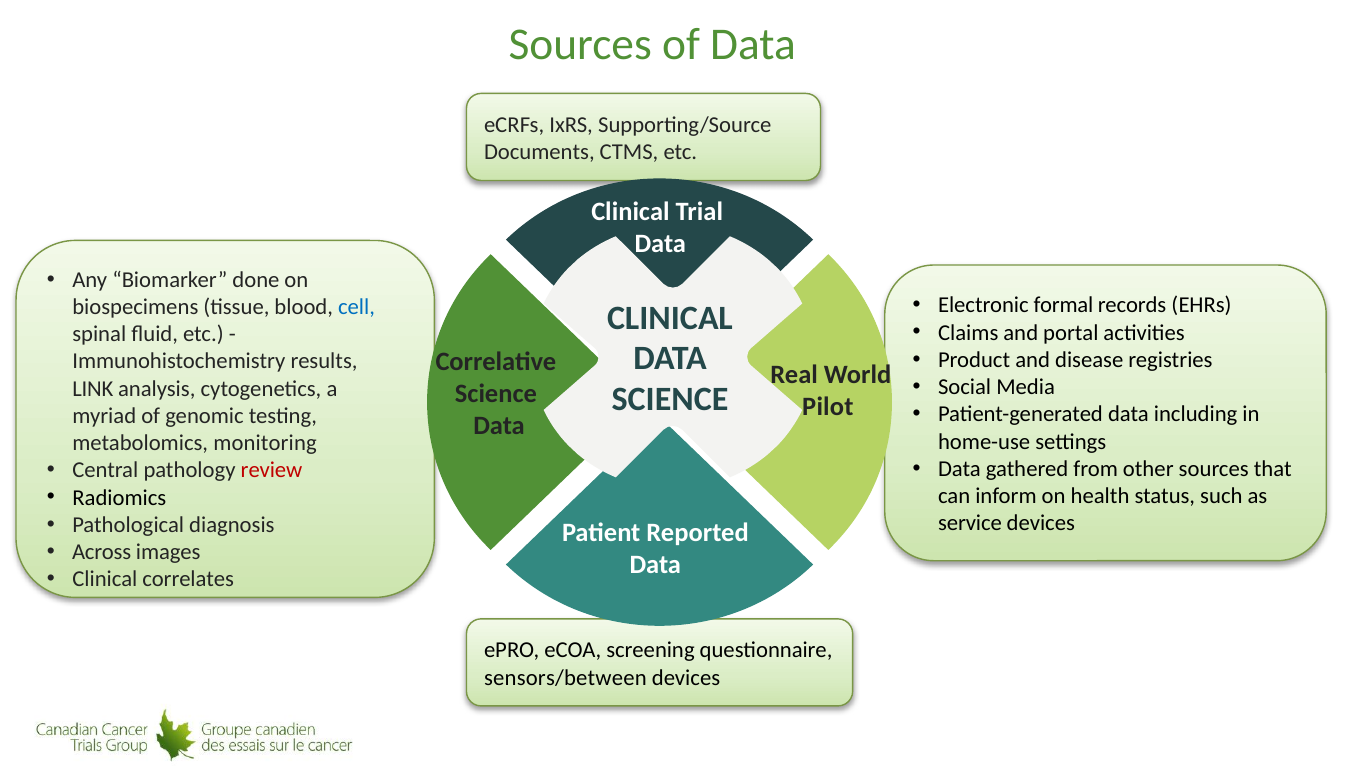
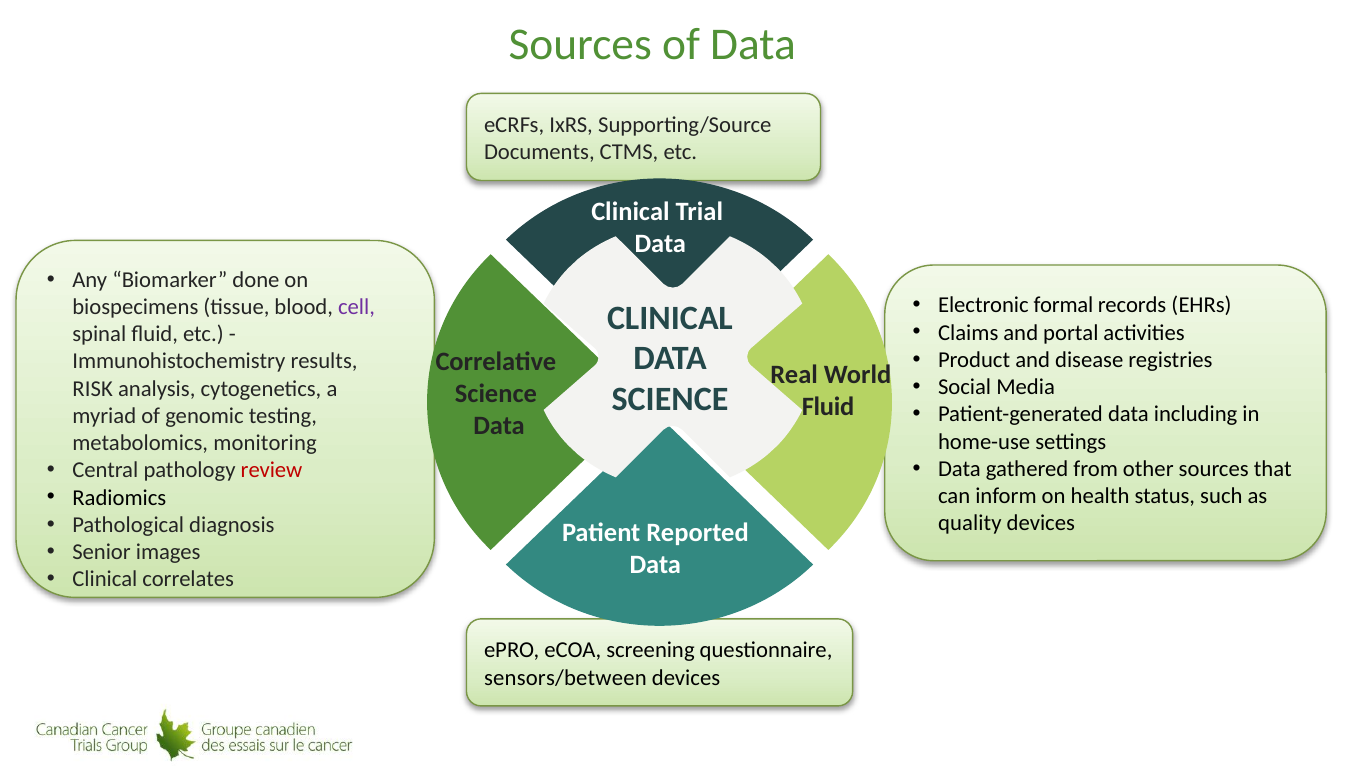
cell colour: blue -> purple (357, 307)
LINK: LINK -> RISK (93, 389)
Pilot: Pilot -> Fluid (828, 407)
service: service -> quality (970, 523)
Across: Across -> Senior (102, 552)
